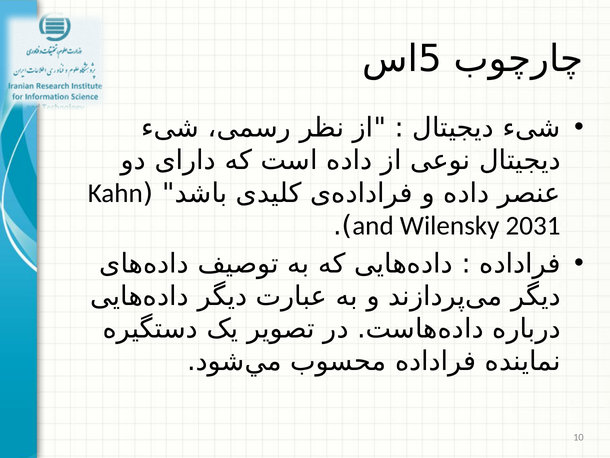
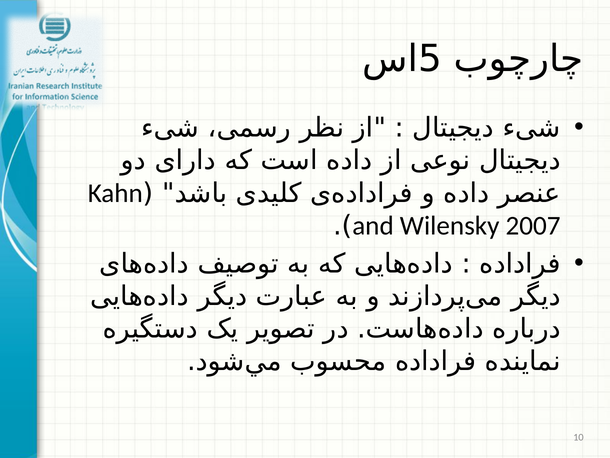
2031: 2031 -> 2007 (533, 225)
